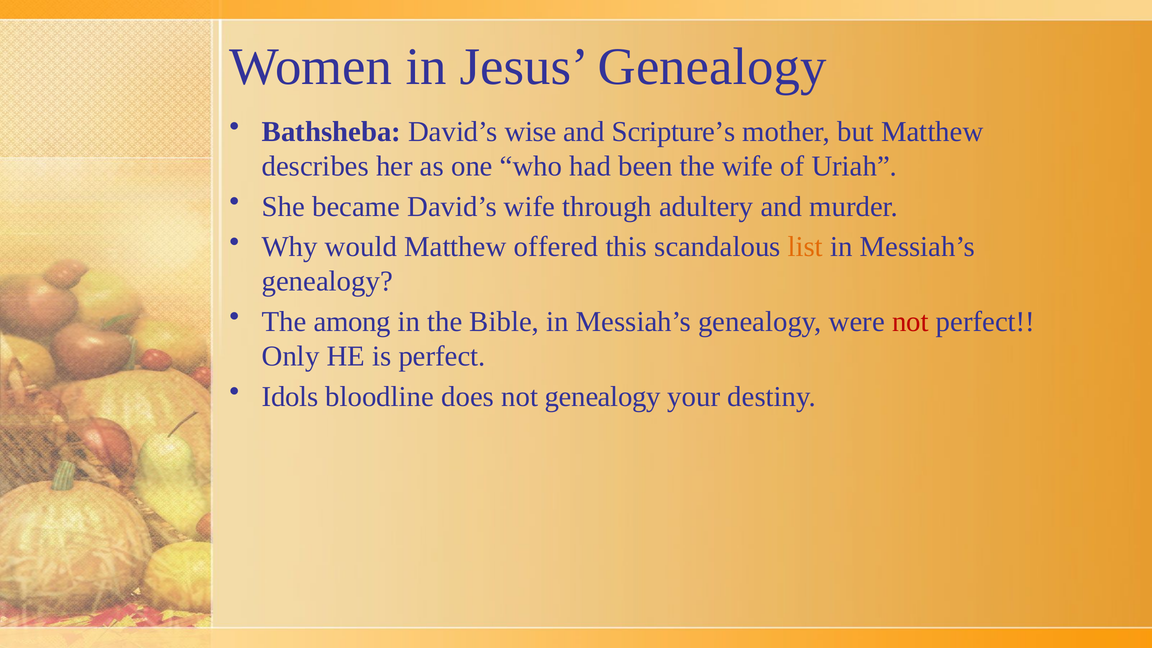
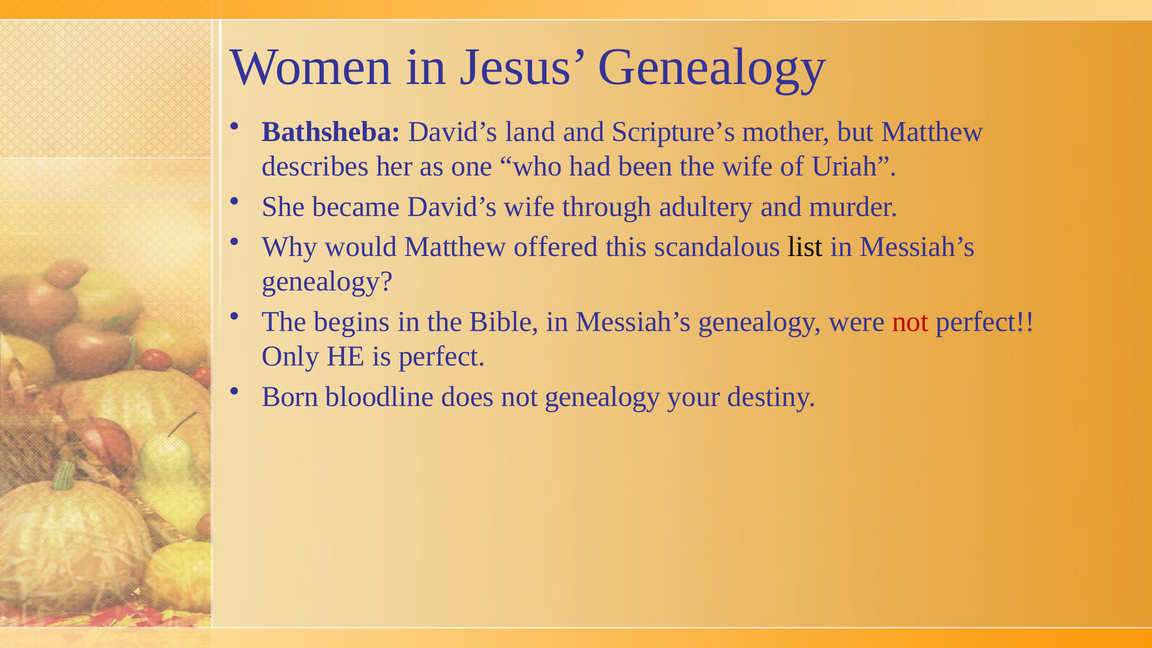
wise: wise -> land (530, 132)
list colour: orange -> black (805, 247)
among: among -> begins (352, 322)
Idols: Idols -> Born (290, 397)
